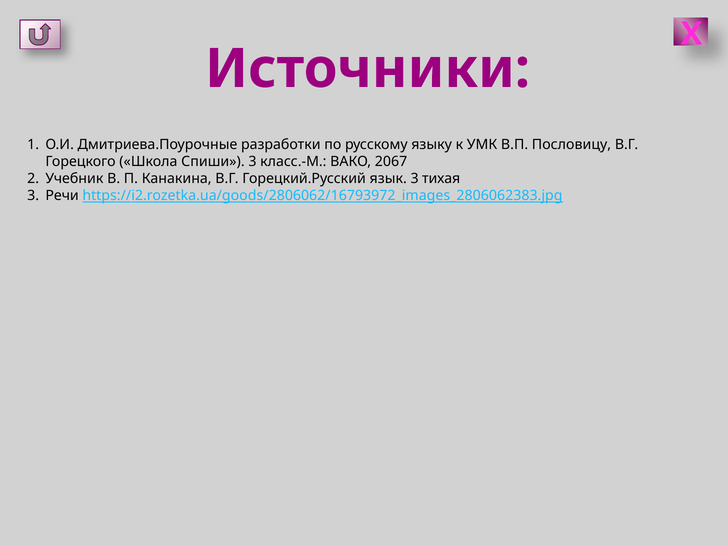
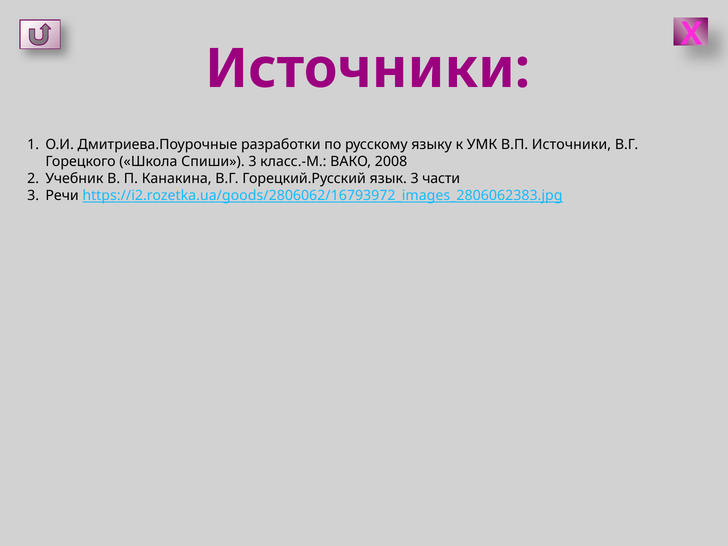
В.П Пословицу: Пословицу -> Источники (571, 144)
2067: 2067 -> 2008 (391, 161)
тихая: тихая -> части (441, 178)
